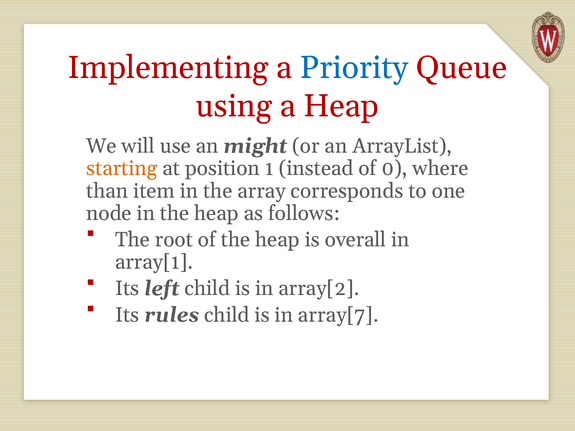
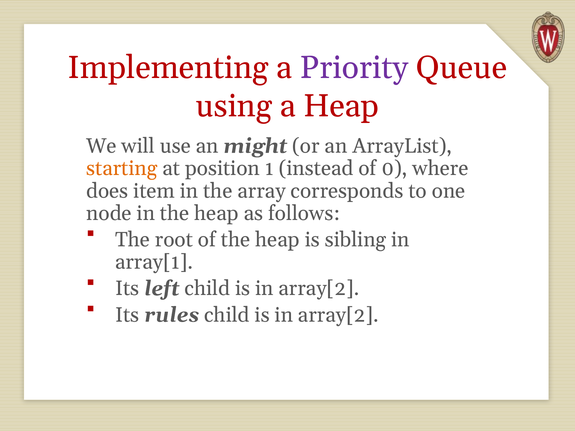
Priority colour: blue -> purple (354, 68)
than: than -> does (107, 191)
overall: overall -> sibling (355, 240)
array[7: array[7 -> array[2 (338, 315)
